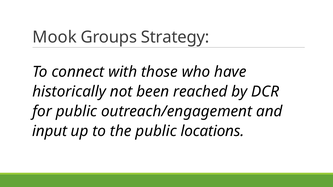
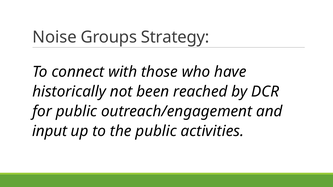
Mook: Mook -> Noise (55, 37)
locations: locations -> activities (212, 131)
